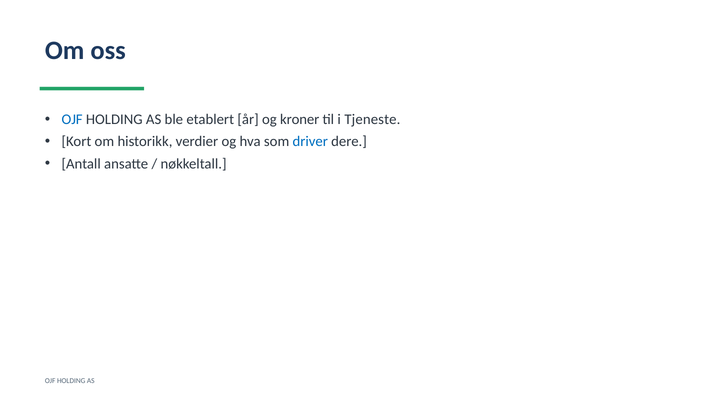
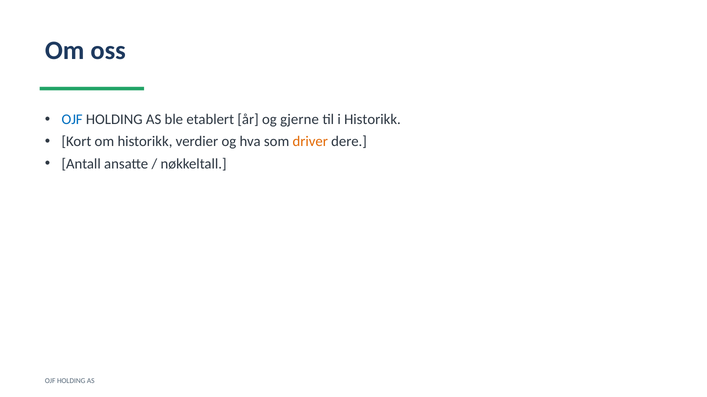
kroner: kroner -> gjerne (300, 120)
i Tjeneste: Tjeneste -> Historikk (372, 120)
driver colour: blue -> orange (310, 142)
